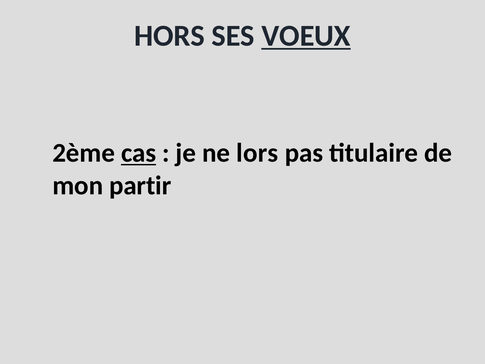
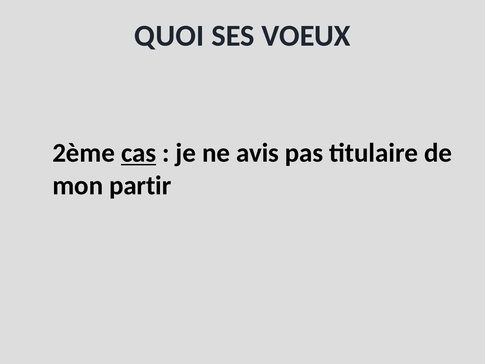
HORS: HORS -> QUOI (169, 36)
VOEUX underline: present -> none (306, 36)
lors: lors -> avis (258, 153)
